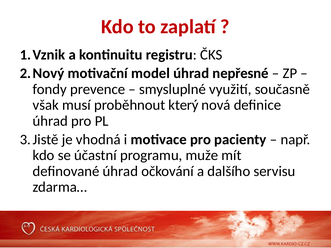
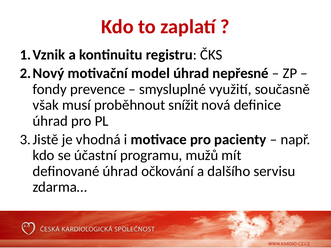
který: který -> snížit (184, 105)
muže: muže -> mužů (202, 156)
